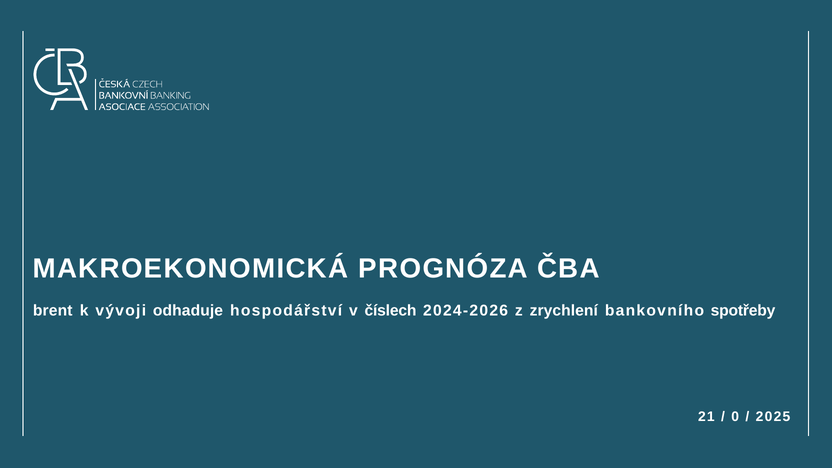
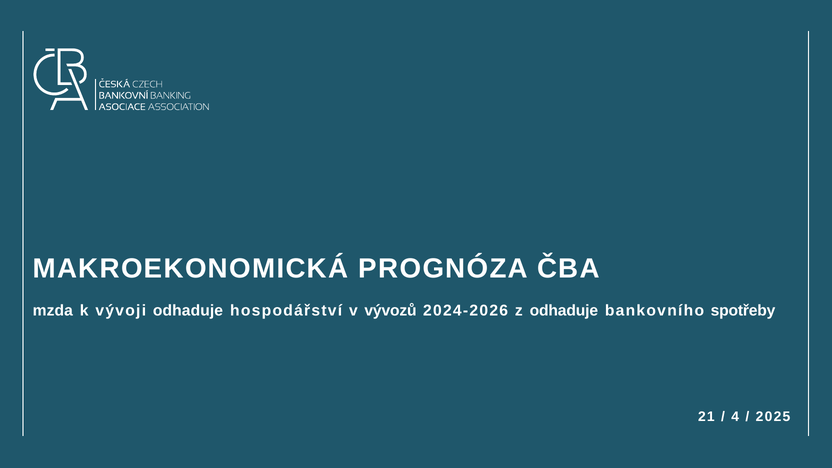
brent: brent -> mzda (53, 311)
číslech: číslech -> vývozů (391, 311)
z zrychlení: zrychlení -> odhaduje (564, 311)
0: 0 -> 4 (735, 417)
